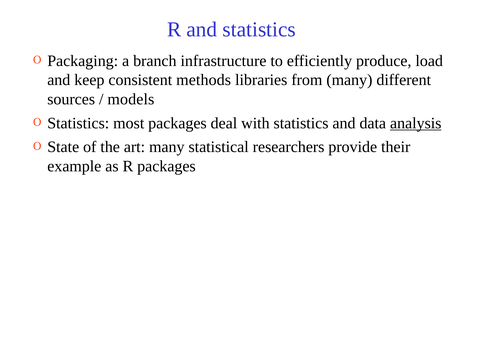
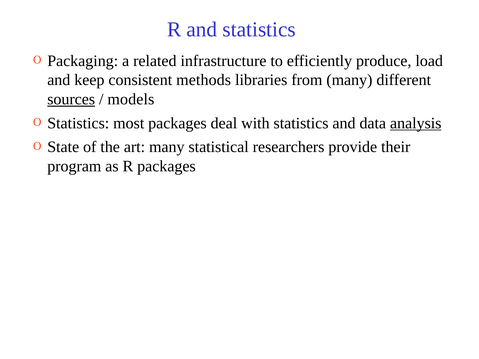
branch: branch -> related (155, 61)
sources underline: none -> present (71, 99)
example: example -> program (74, 166)
